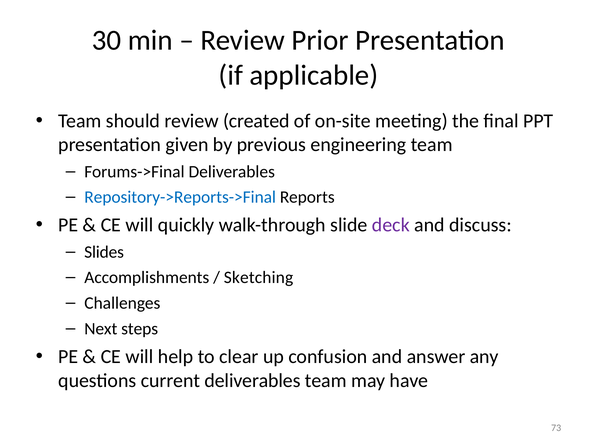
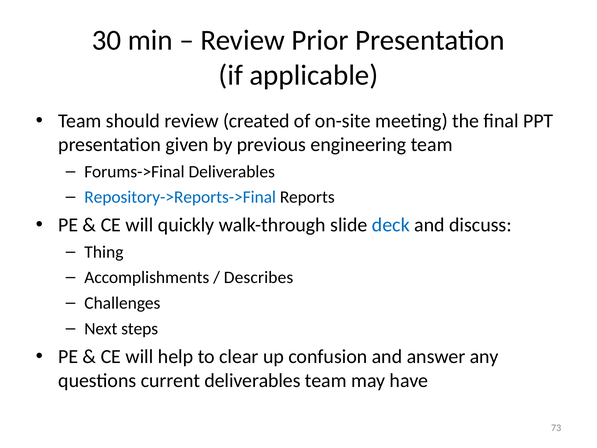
deck colour: purple -> blue (391, 225)
Slides: Slides -> Thing (104, 252)
Sketching: Sketching -> Describes (259, 277)
